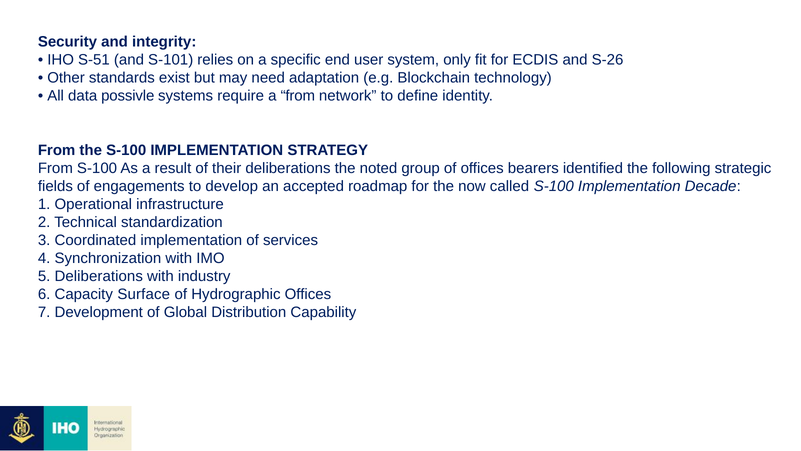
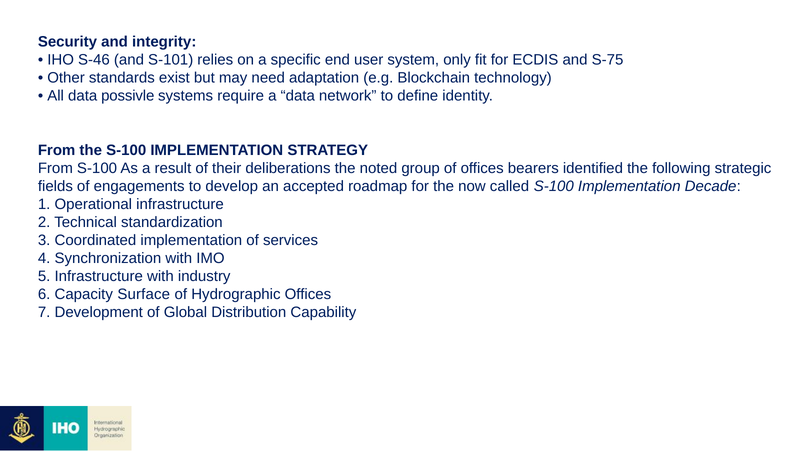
S-51: S-51 -> S-46 (94, 60)
S-26: S-26 -> S-75 (608, 60)
a from: from -> data (298, 96)
5 Deliberations: Deliberations -> Infrastructure (99, 276)
